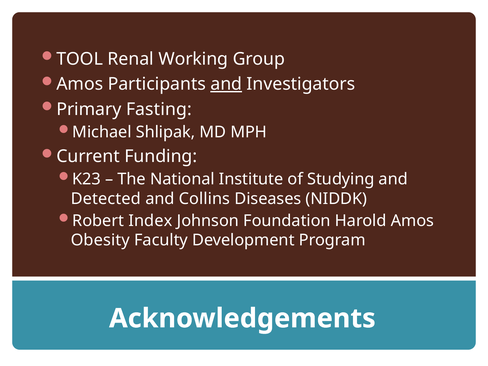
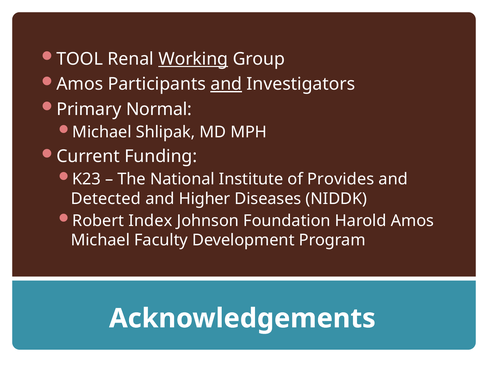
Working underline: none -> present (193, 59)
Fasting: Fasting -> Normal (159, 109)
Studying: Studying -> Provides (341, 179)
Collins: Collins -> Higher (205, 199)
Obesity: Obesity -> Michael (100, 240)
